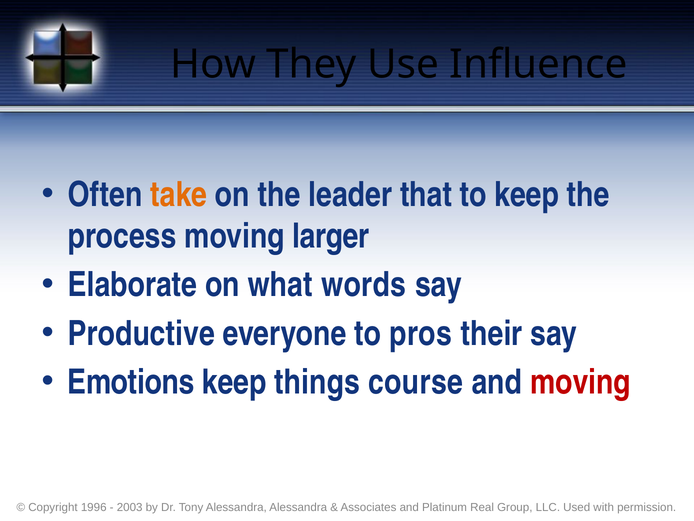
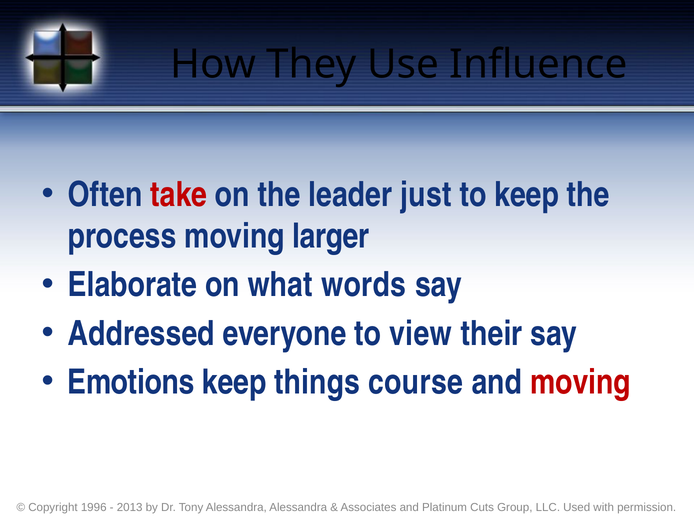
take colour: orange -> red (179, 194)
that: that -> just (426, 194)
Productive: Productive -> Addressed (141, 333)
pros: pros -> view (421, 333)
2003: 2003 -> 2013 (130, 507)
Real: Real -> Cuts (482, 507)
